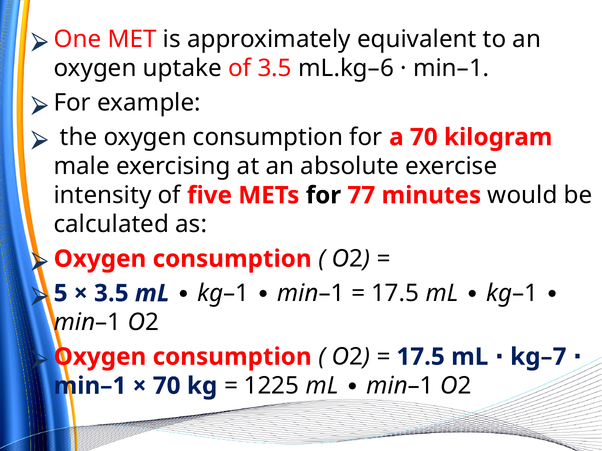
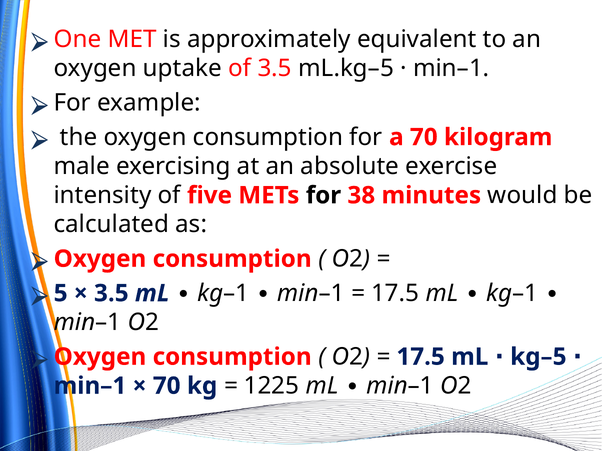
mL.kg–6: mL.kg–6 -> mL.kg–5 (346, 68)
77: 77 -> 38 (361, 196)
kg–7: kg–7 -> kg–5 (538, 357)
